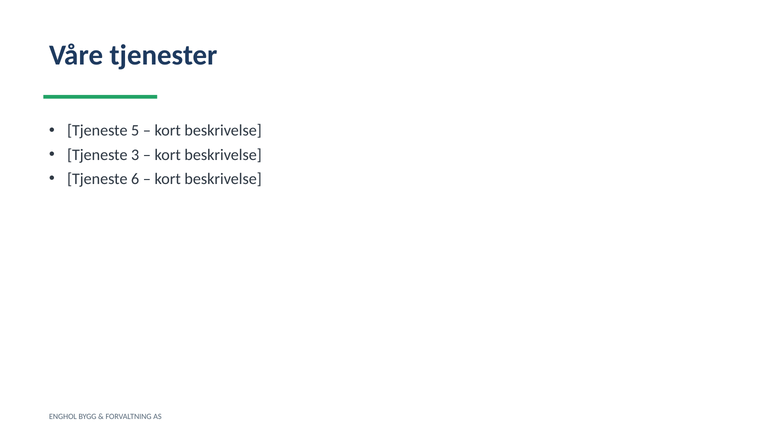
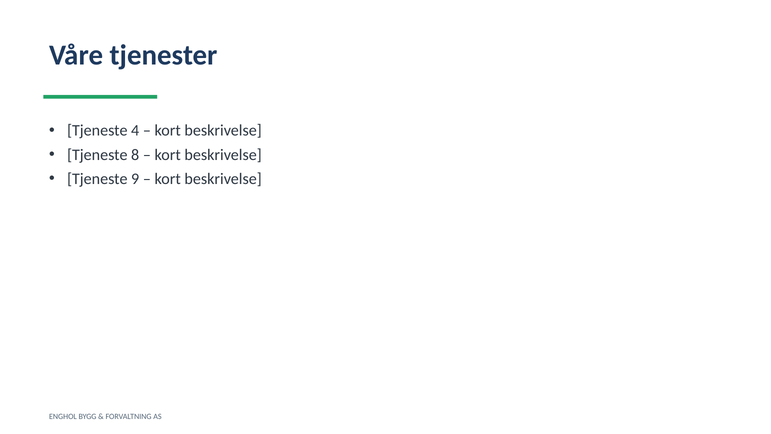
5: 5 -> 4 (135, 131)
3: 3 -> 8 (135, 155)
6: 6 -> 9 (135, 179)
